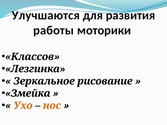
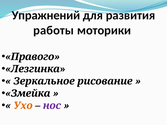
Улучшаются: Улучшаются -> Упражнений (46, 15)
Классов: Классов -> Правого (33, 57)
нос colour: orange -> purple (52, 106)
